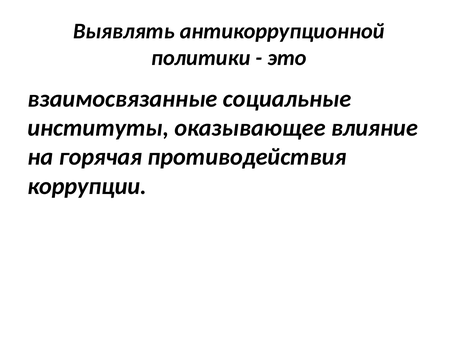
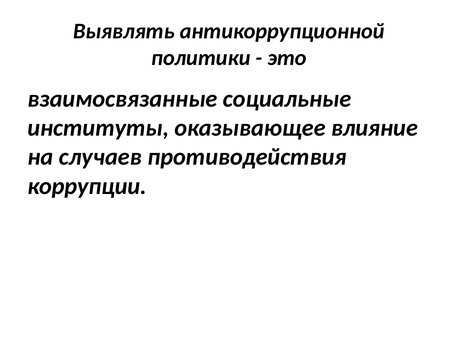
горячая: горячая -> случаев (100, 157)
